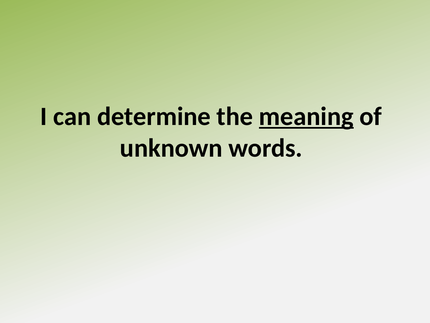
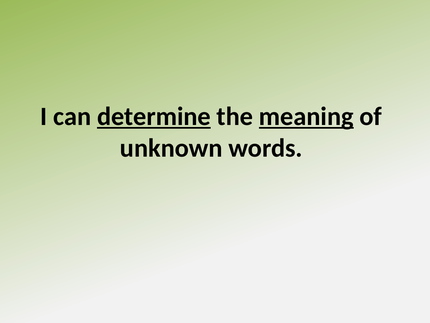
determine underline: none -> present (154, 116)
